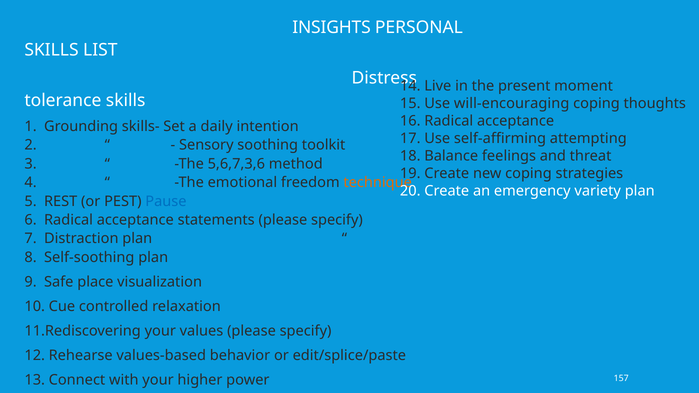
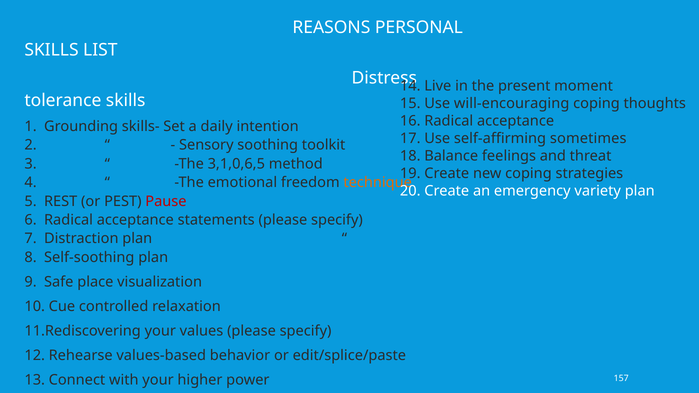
INSIGHTS: INSIGHTS -> REASONS (331, 27)
attempting: attempting -> sometimes (588, 138)
5,6,7,3,6: 5,6,7,3,6 -> 3,1,0,6,5 (236, 164)
Pause colour: blue -> red (166, 201)
